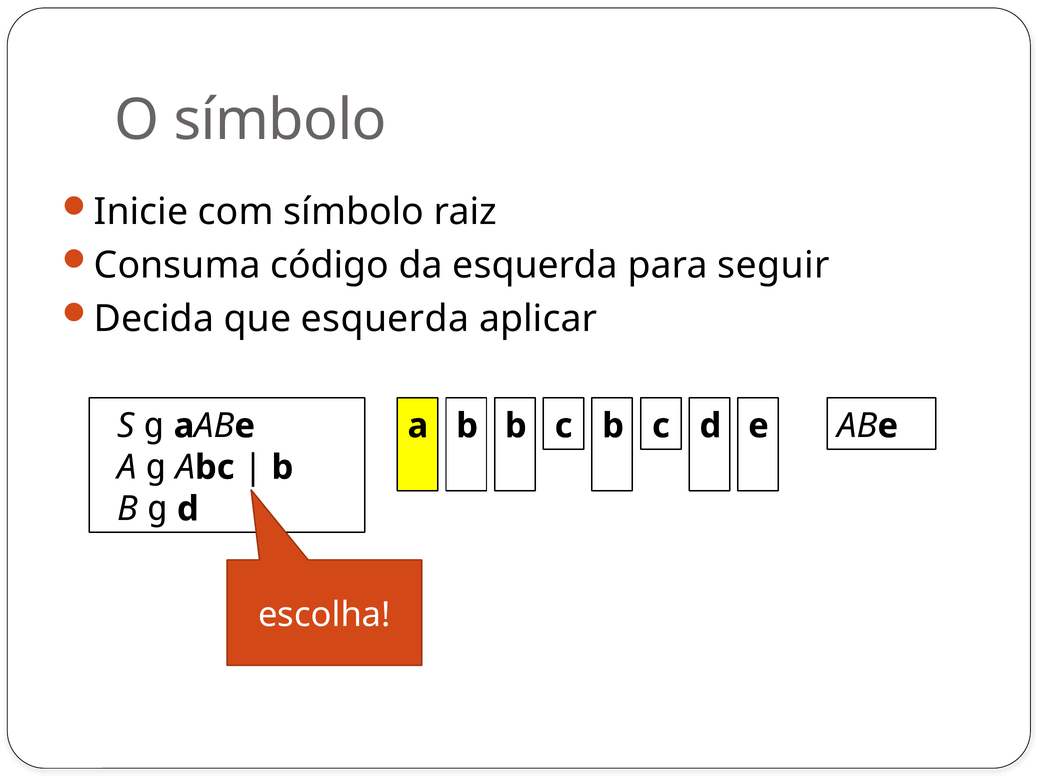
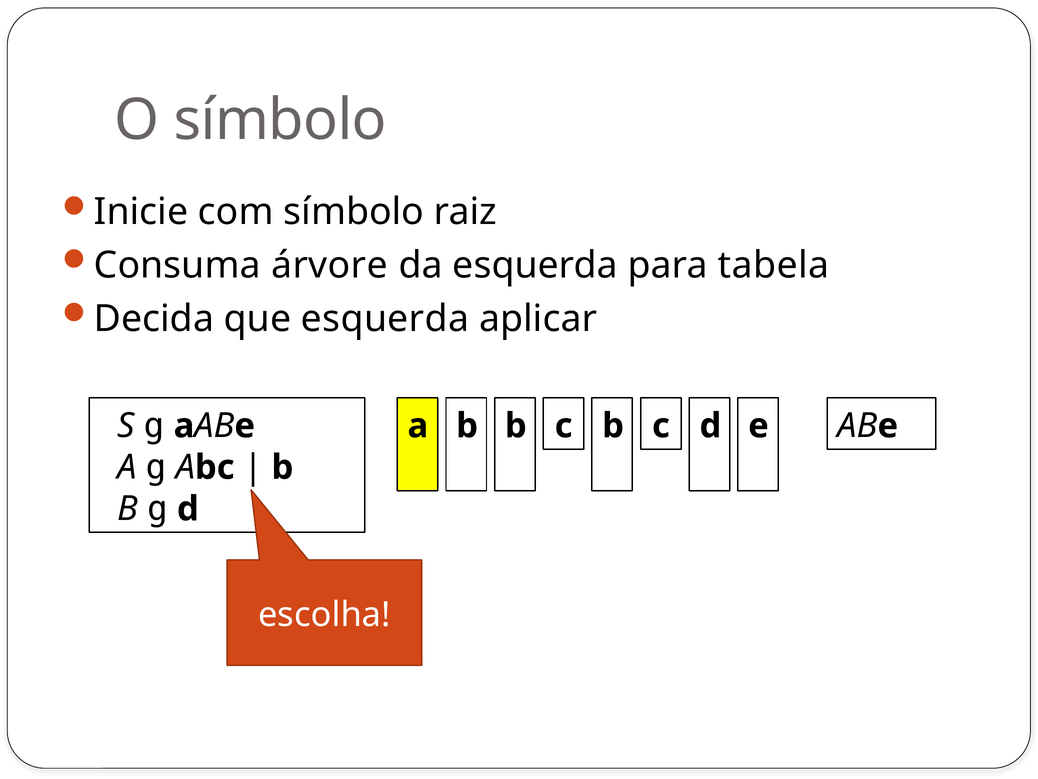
código: código -> árvore (329, 265)
seguir: seguir -> tabela (774, 265)
